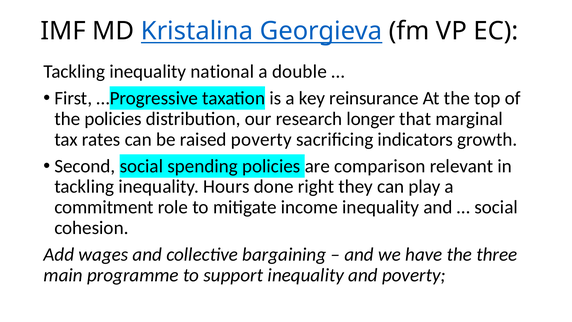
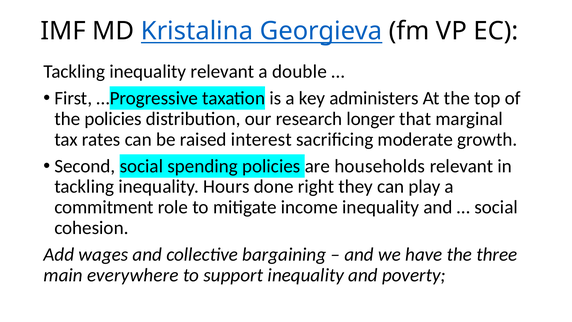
inequality national: national -> relevant (222, 72)
reinsurance: reinsurance -> administers (374, 98)
raised poverty: poverty -> interest (261, 139)
indicators: indicators -> moderate (415, 139)
comparison: comparison -> households (380, 166)
programme: programme -> everywhere (133, 275)
